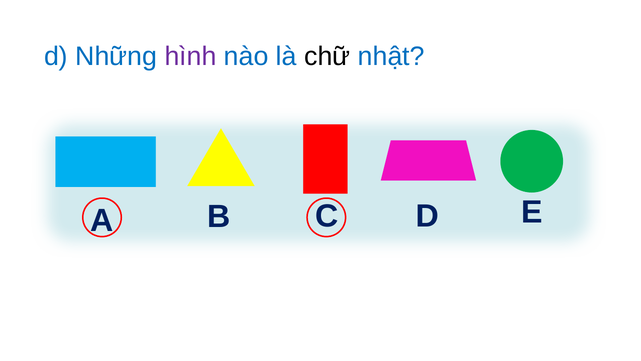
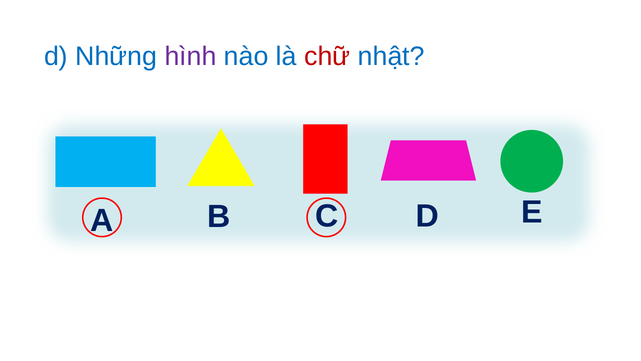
chữ colour: black -> red (327, 56)
